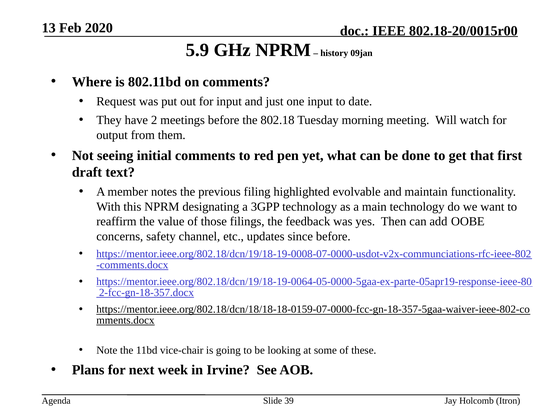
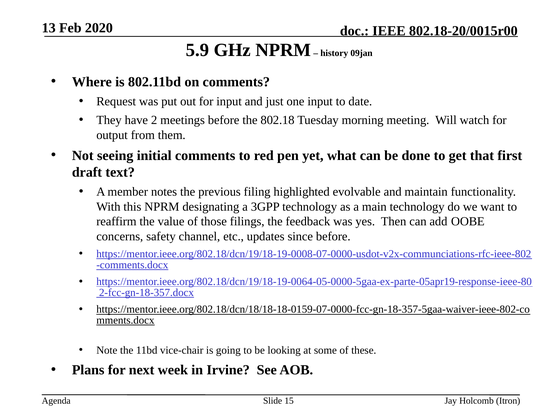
39: 39 -> 15 (289, 401)
